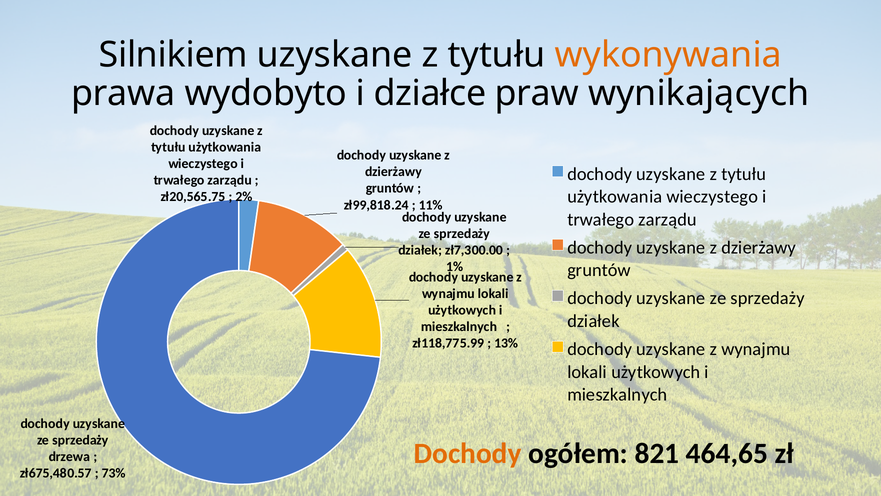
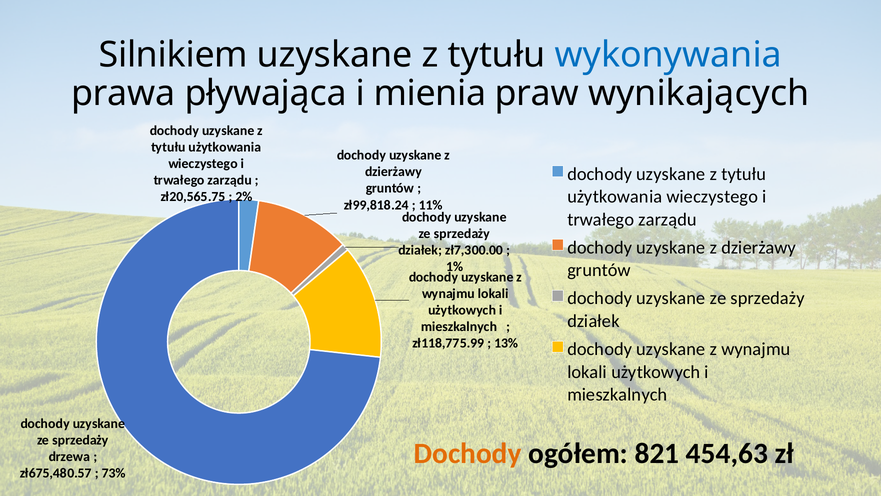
wykonywania colour: orange -> blue (668, 55)
wydobyto: wydobyto -> pływająca (266, 93)
działce: działce -> mienia (430, 93)
464,65: 464,65 -> 454,63 (727, 453)
